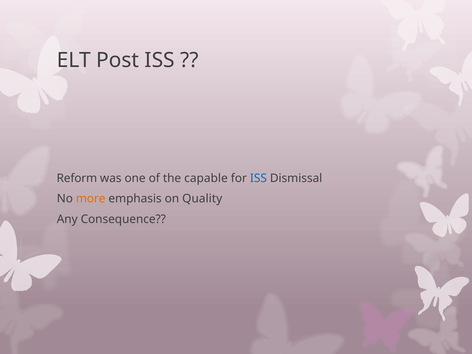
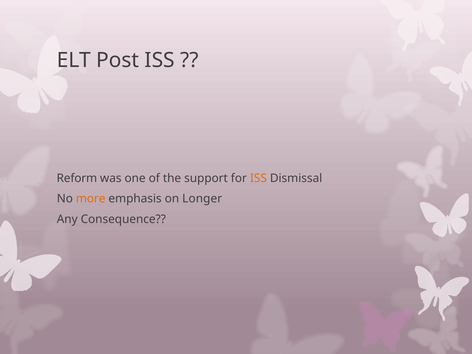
capable: capable -> support (206, 178)
ISS colour: blue -> orange (258, 178)
Quality: Quality -> Longer (202, 199)
